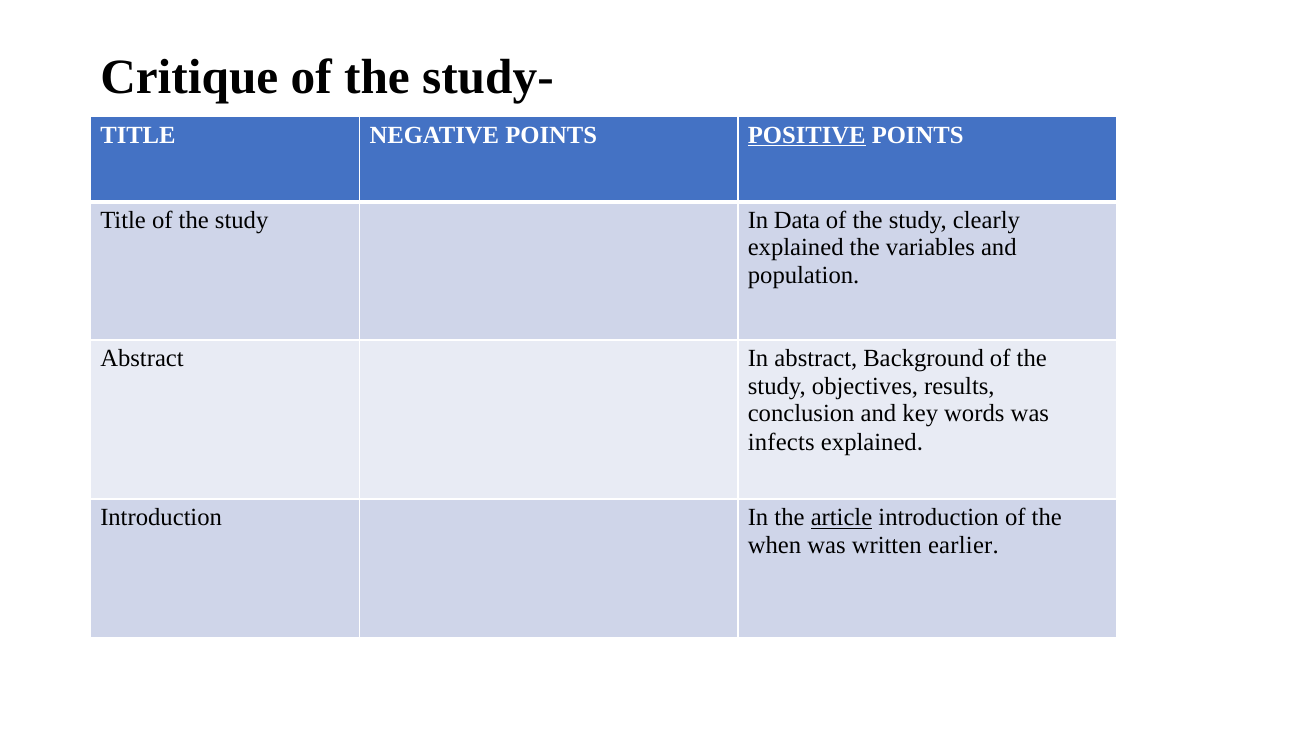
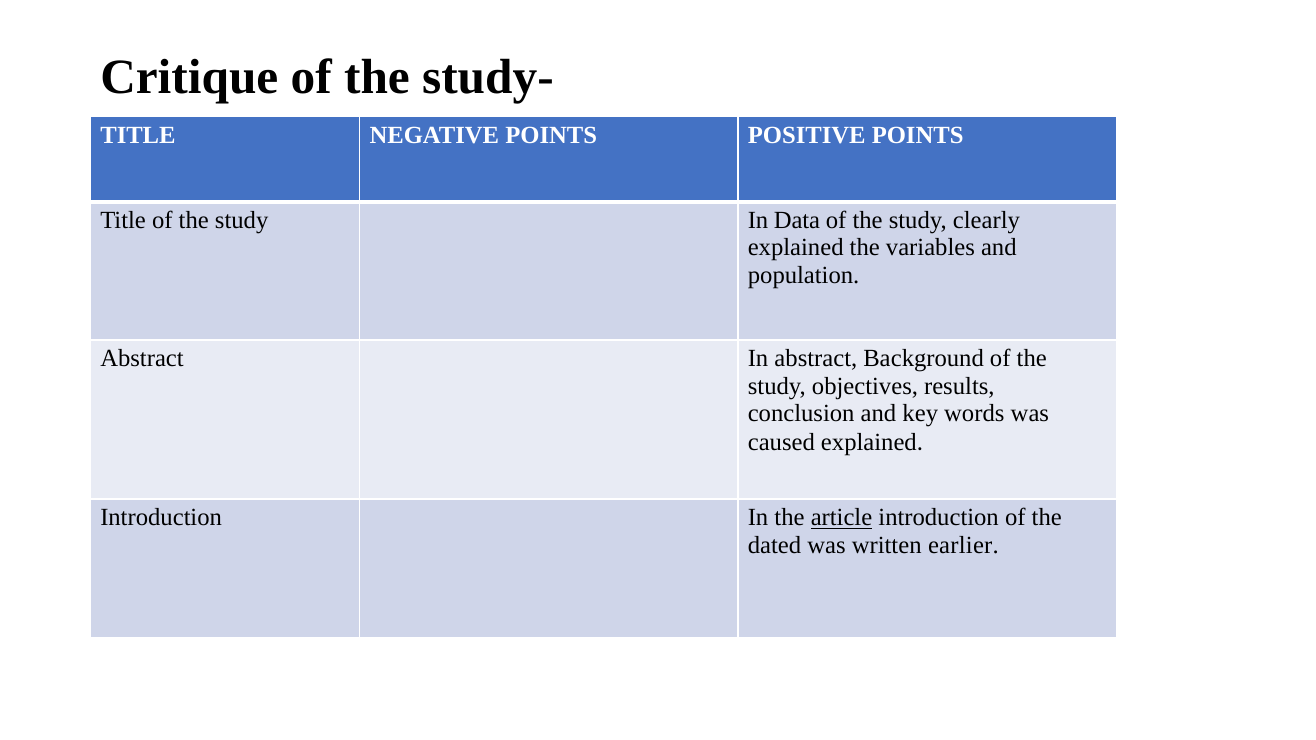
POSITIVE underline: present -> none (807, 135)
infects: infects -> caused (781, 442)
when: when -> dated (775, 545)
